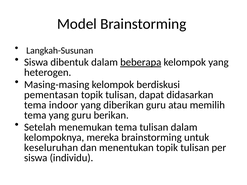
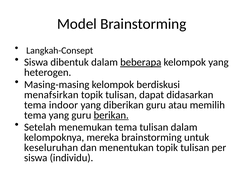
Langkah-Susunan: Langkah-Susunan -> Langkah-Consept (60, 51)
pementasan: pementasan -> menafsirkan (51, 95)
berikan underline: none -> present (111, 115)
